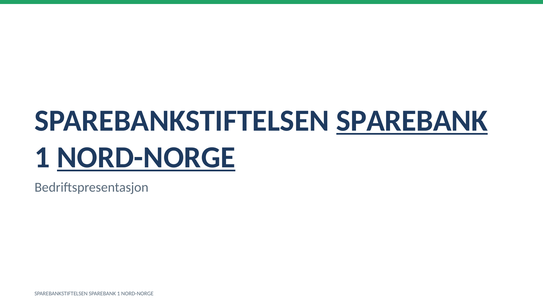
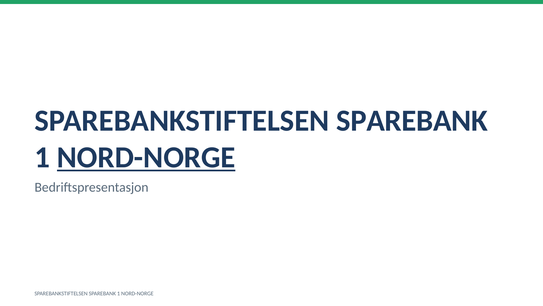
SPAREBANK underline: present -> none (412, 120)
